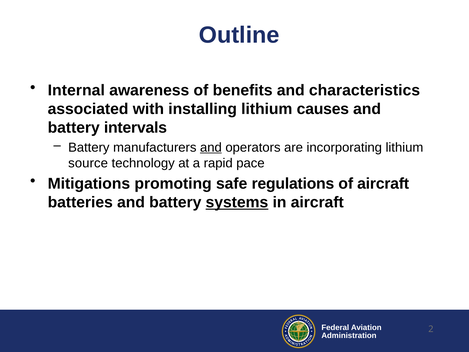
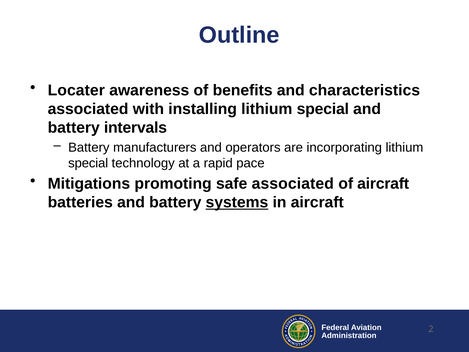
Internal: Internal -> Locater (76, 90)
installing lithium causes: causes -> special (323, 109)
and underline: present -> none (211, 147)
source: source -> special (88, 163)
safe regulations: regulations -> associated (293, 183)
